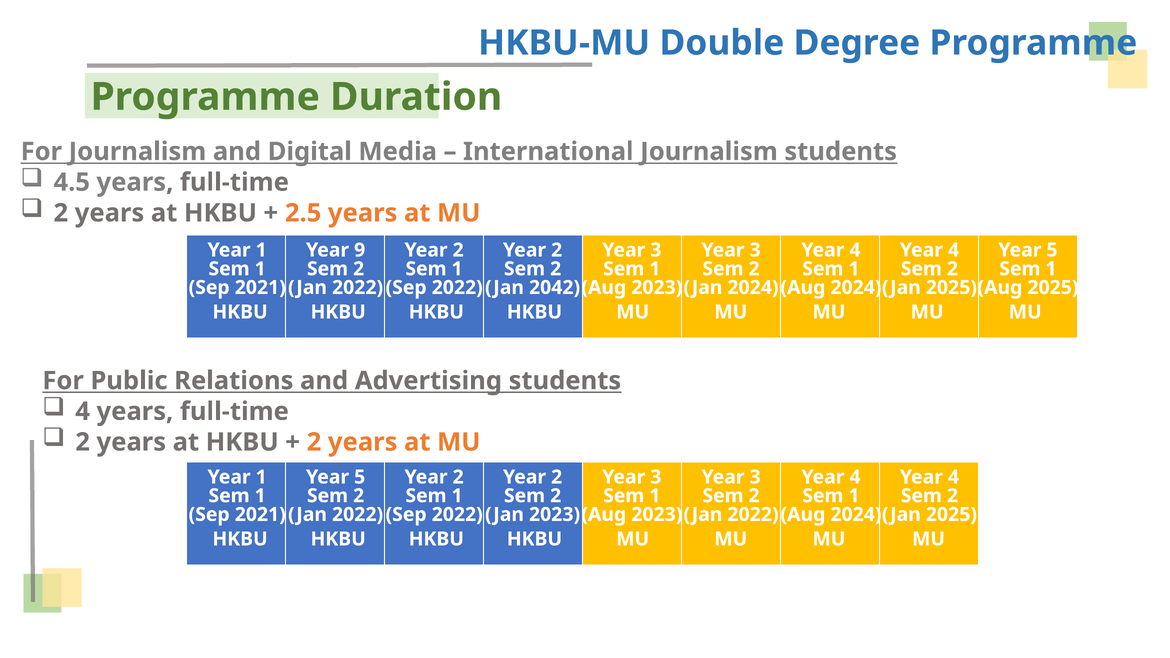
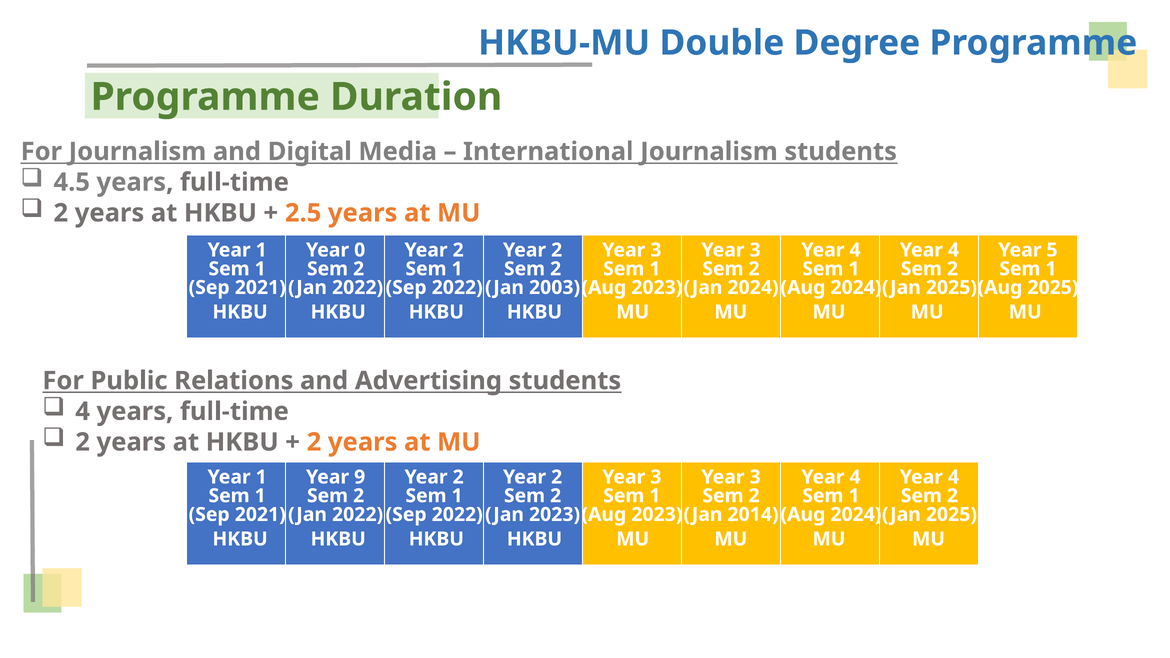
9: 9 -> 0 (360, 250)
2042: 2042 -> 2003 (555, 288)
5: 5 -> 9 (360, 477)
2022: 2022 -> 2014 (753, 515)
